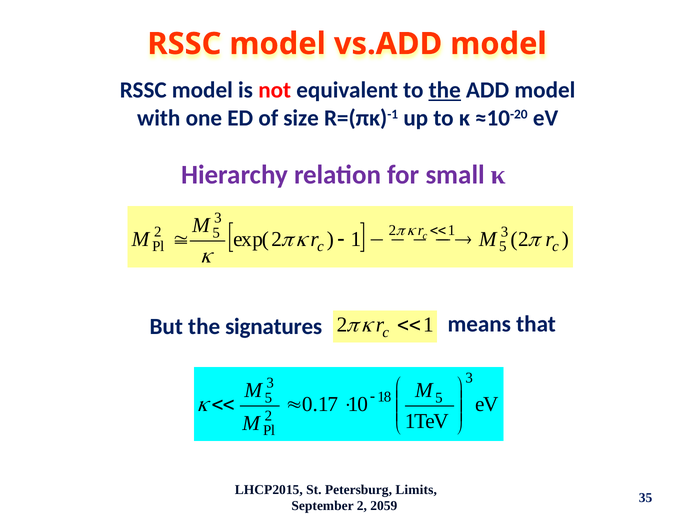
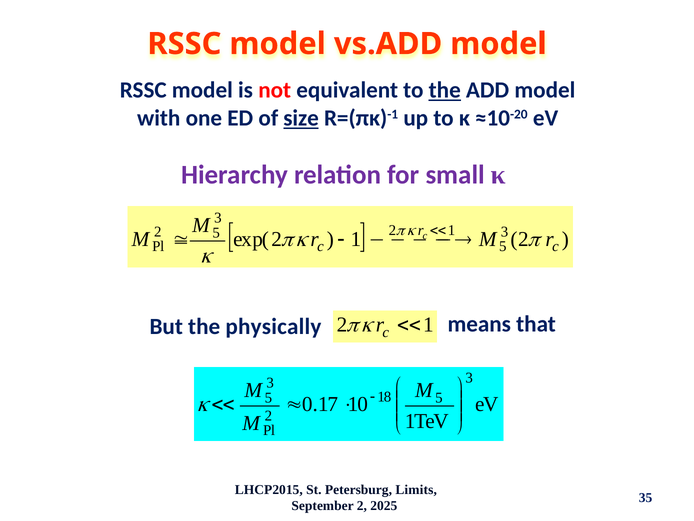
size underline: none -> present (301, 118)
signatures: signatures -> physically (273, 326)
2059: 2059 -> 2025 (384, 505)
